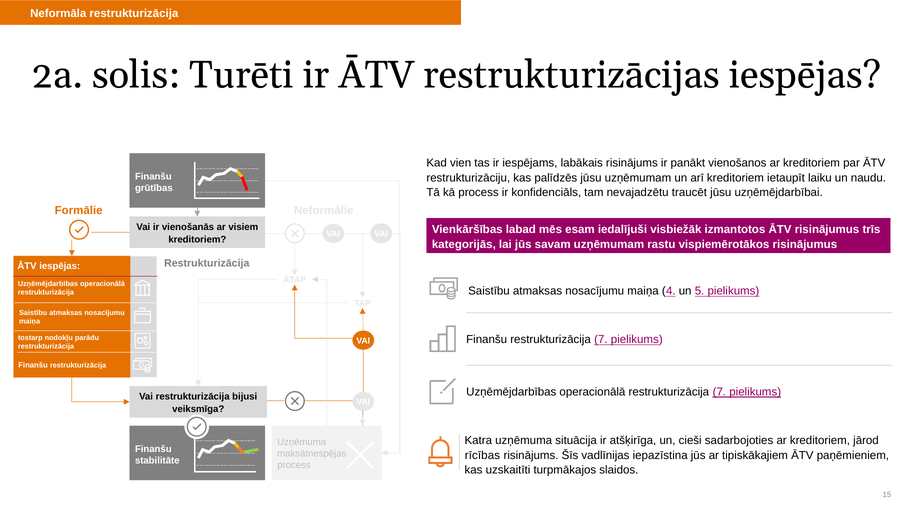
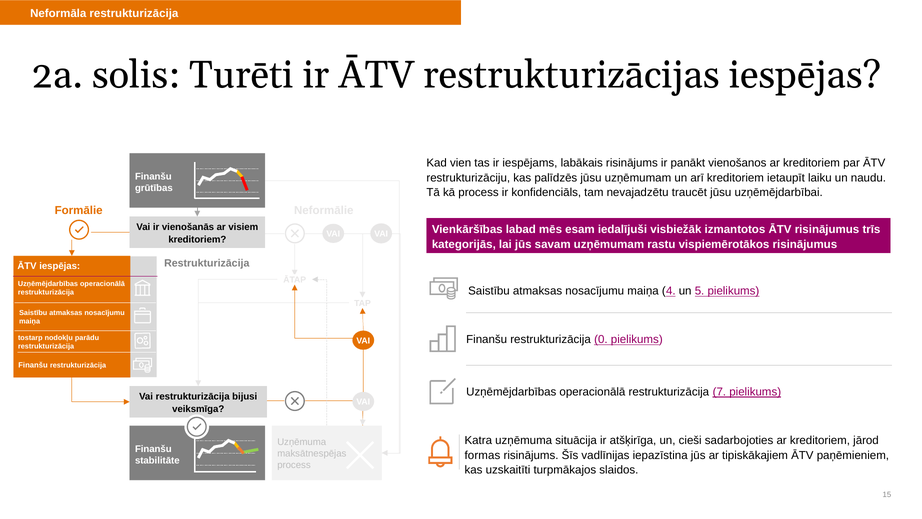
Finanšu restrukturizācija 7: 7 -> 0 (601, 339)
rīcības: rīcības -> formas (482, 455)
